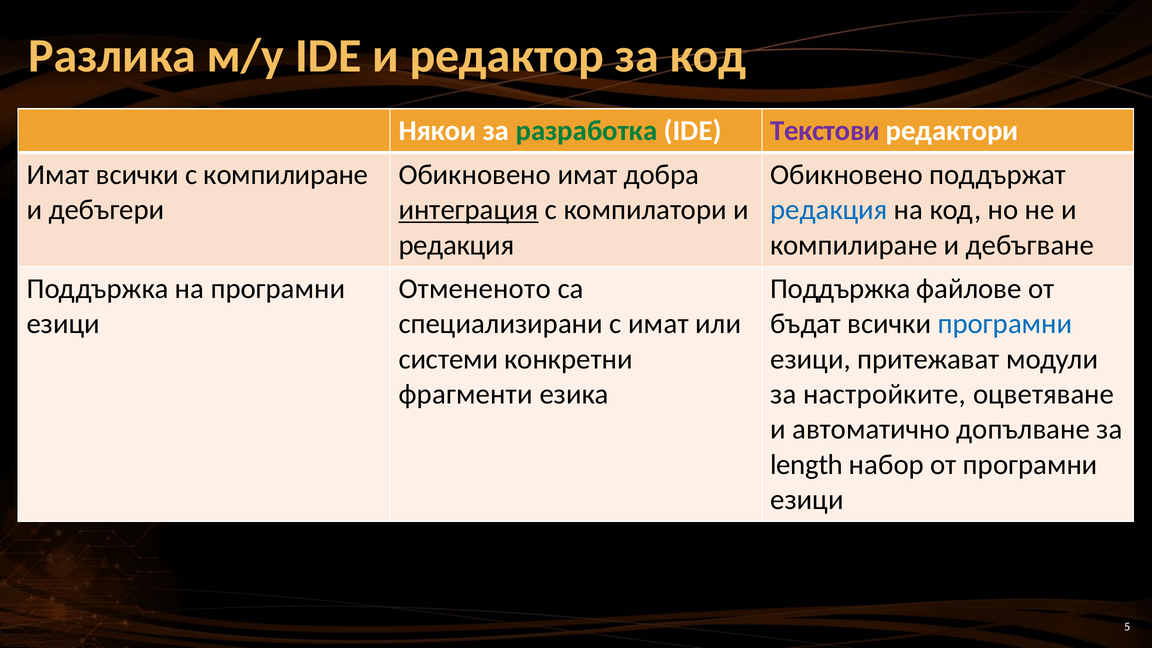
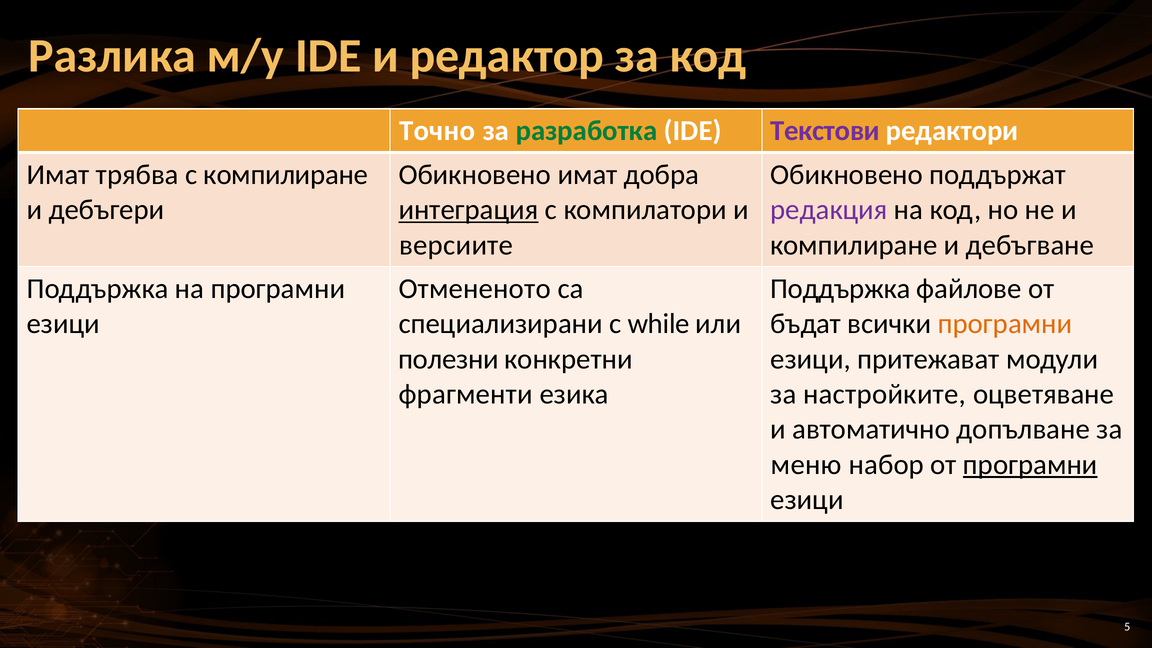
Някои: Някои -> Точно (437, 131)
Имат всички: всички -> трябва (137, 175)
редакция colour: blue -> purple (829, 210)
редакция: редакция -> версиите (456, 245)
с имат: имат -> while (659, 324)
програмни colour: blue -> orange (1005, 324)
системи: системи -> полезни (448, 359)
length: length -> меню (806, 465)
програмни underline: none -> present (1030, 465)
